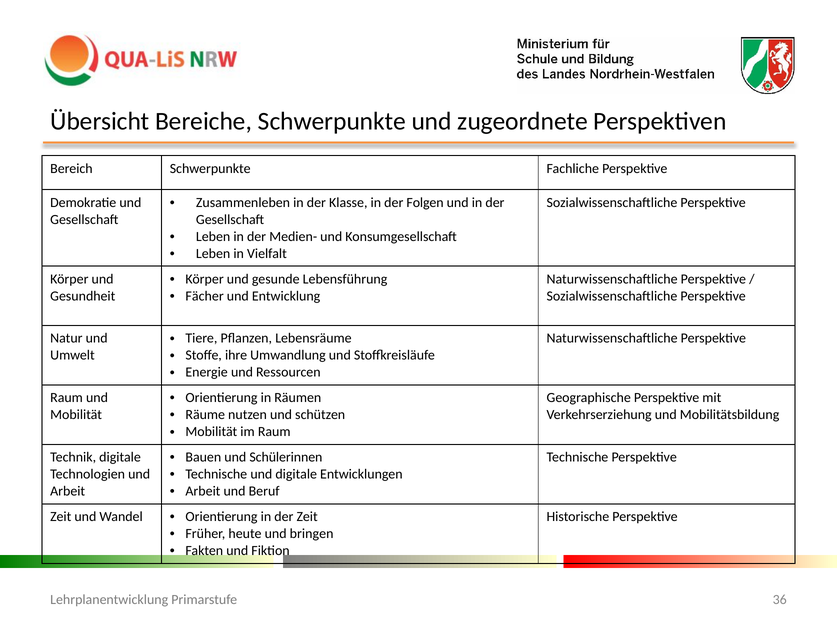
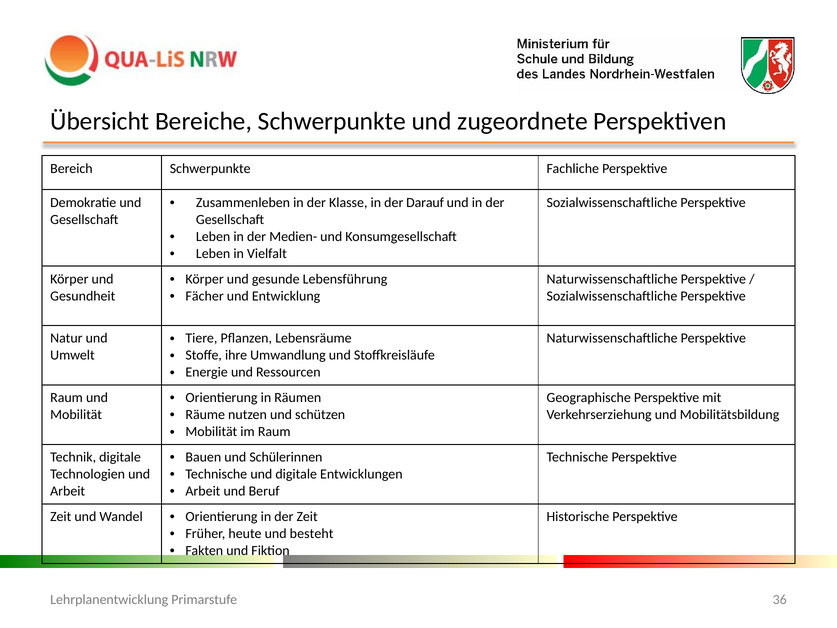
Folgen: Folgen -> Darauf (425, 202)
bringen: bringen -> besteht (312, 533)
